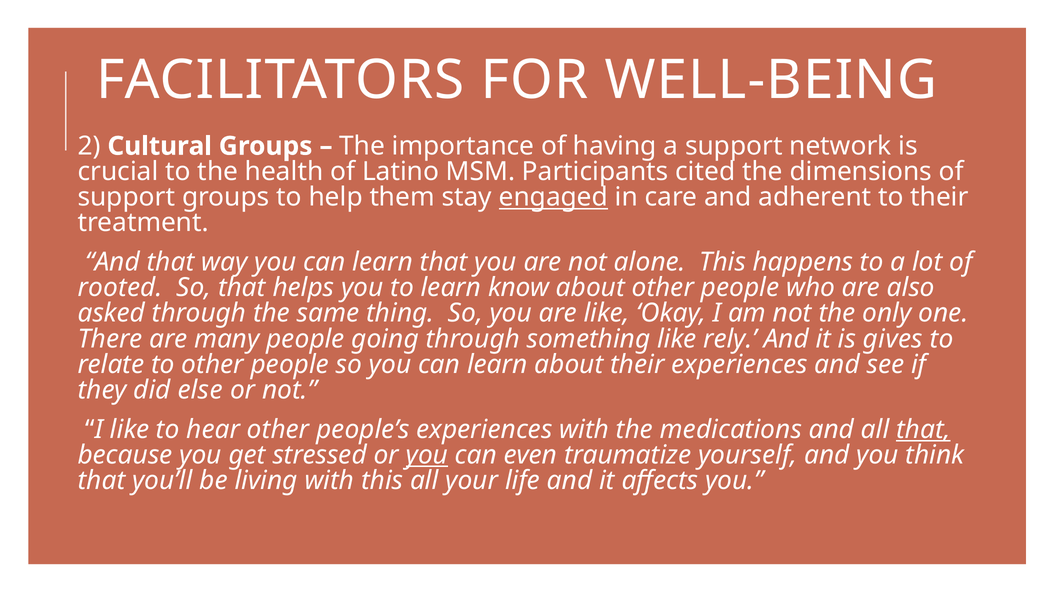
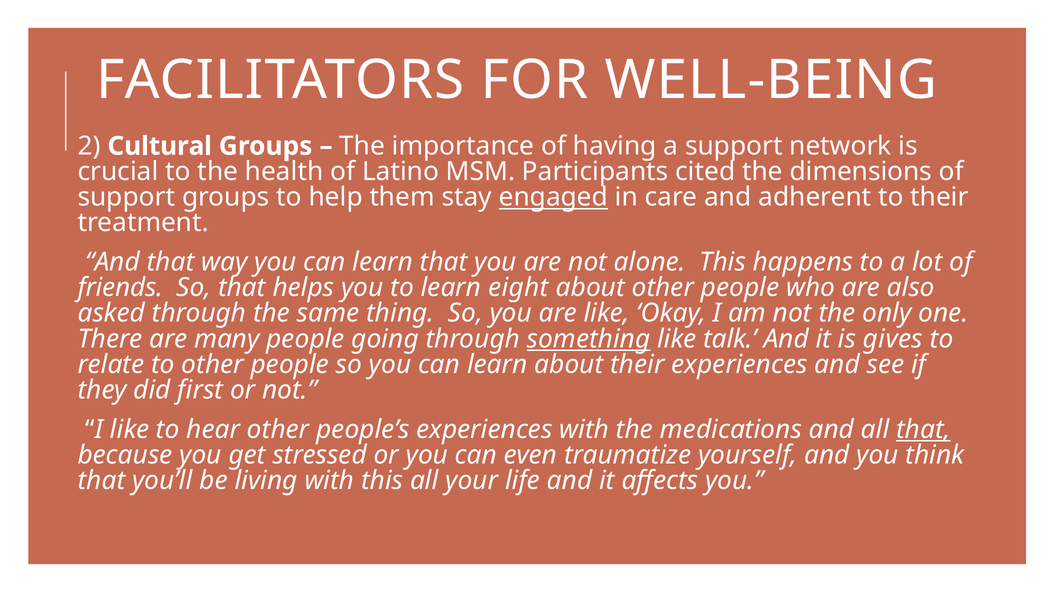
rooted: rooted -> friends (120, 288)
know: know -> eight (518, 288)
something underline: none -> present (589, 339)
rely: rely -> talk (730, 339)
else: else -> first (200, 390)
you underline: present -> none (427, 455)
